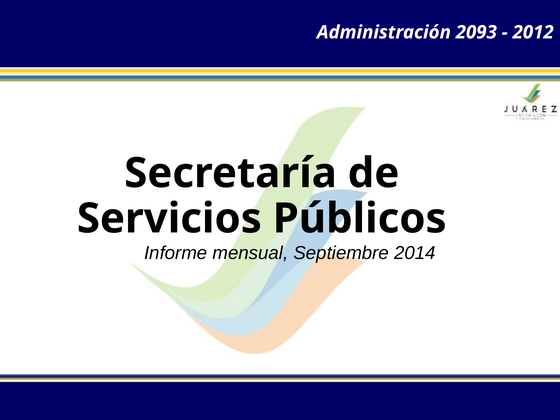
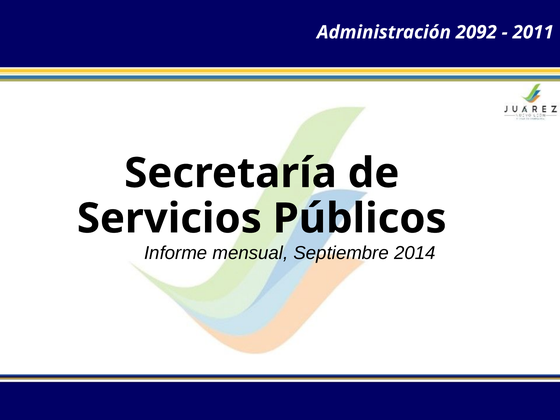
2093: 2093 -> 2092 (476, 32)
2012: 2012 -> 2011 (533, 32)
